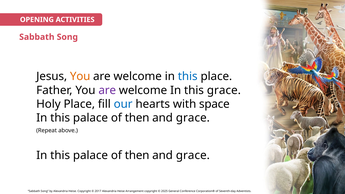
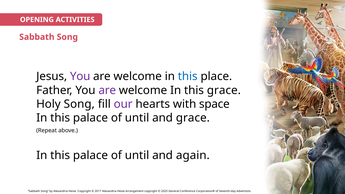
You colour: orange -> purple (80, 76)
Holy Place: Place -> Song (79, 104)
our colour: blue -> purple (123, 104)
then: then -> until (137, 118)
then: then -> until (137, 155)
grace: grace -> again (193, 155)
